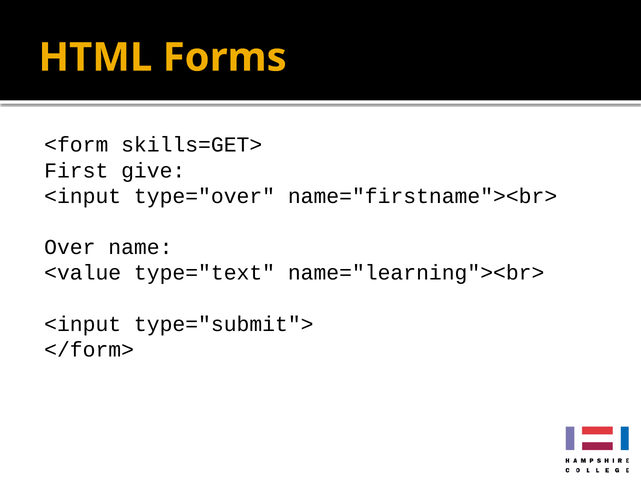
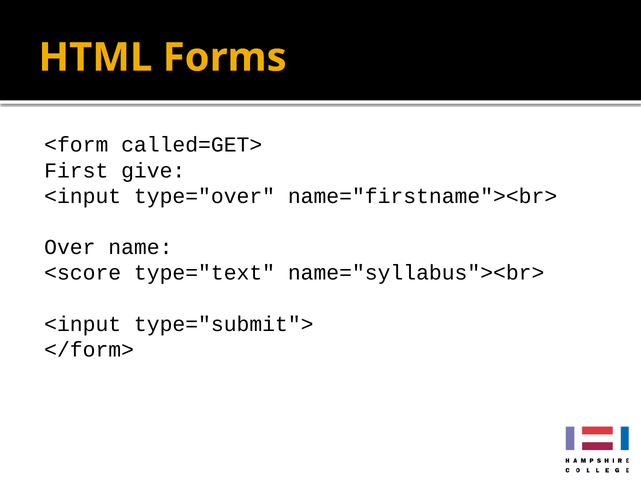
skills=GET>: skills=GET> -> called=GET> (192, 145)
<value: <value -> <score (83, 273)
name="learning"><br>: name="learning"><br> -> name="syllabus"><br> (416, 273)
